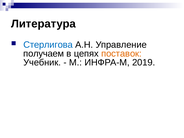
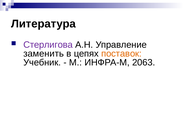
Стерлигова colour: blue -> purple (48, 45)
получаем: получаем -> заменить (44, 54)
2019: 2019 -> 2063 (144, 62)
